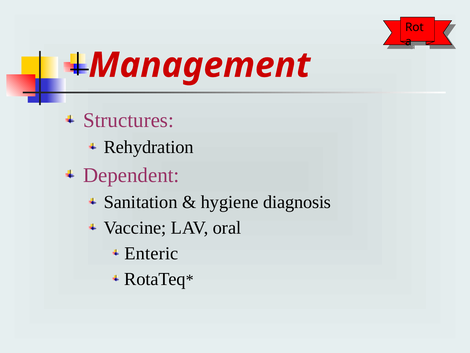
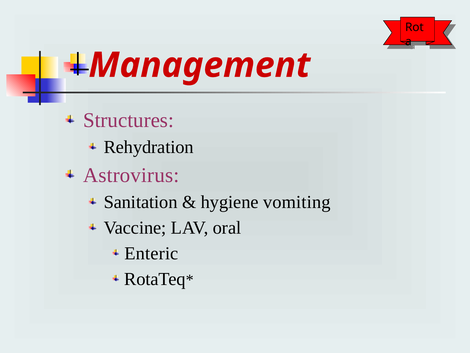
Dependent: Dependent -> Astrovirus (131, 175)
diagnosis: diagnosis -> vomiting (297, 202)
